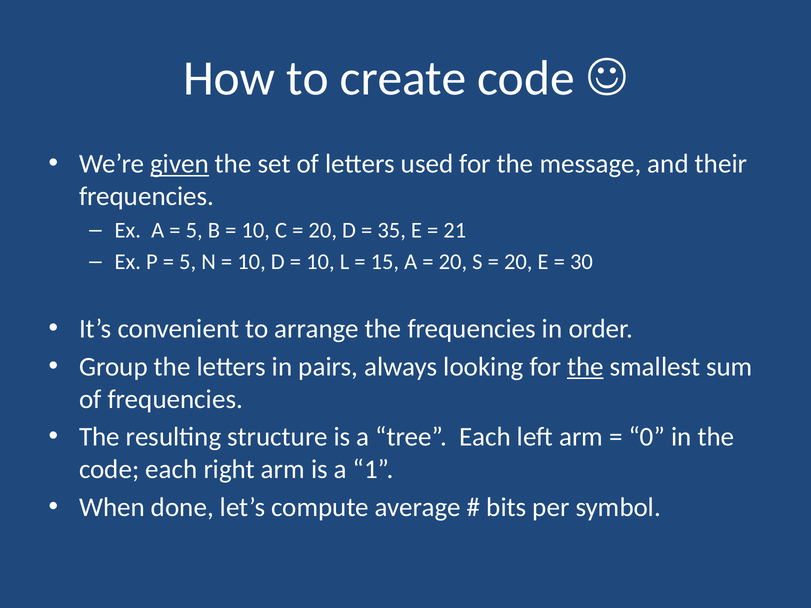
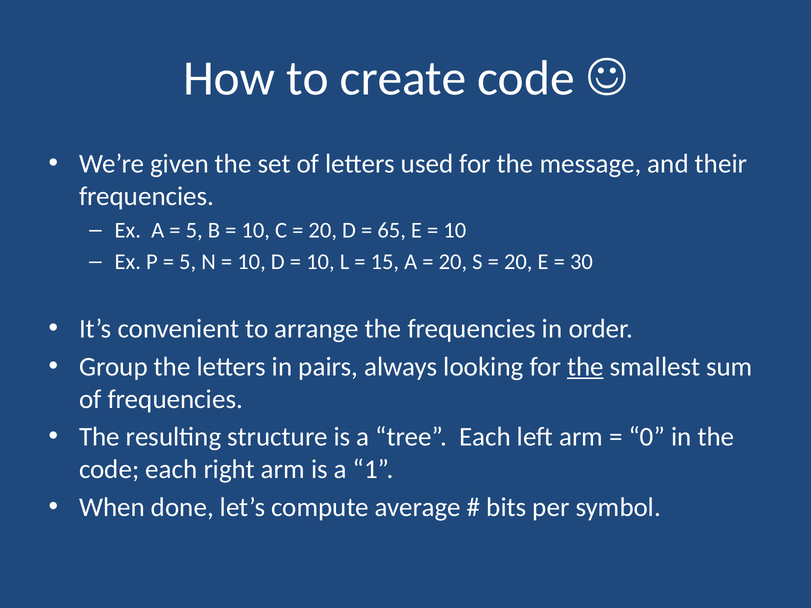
given underline: present -> none (180, 164)
35: 35 -> 65 (392, 230)
21: 21 -> 10 (455, 230)
